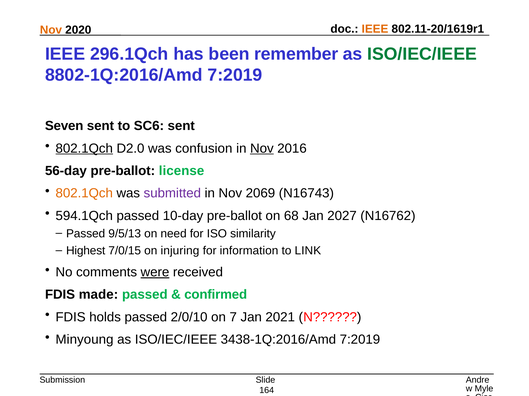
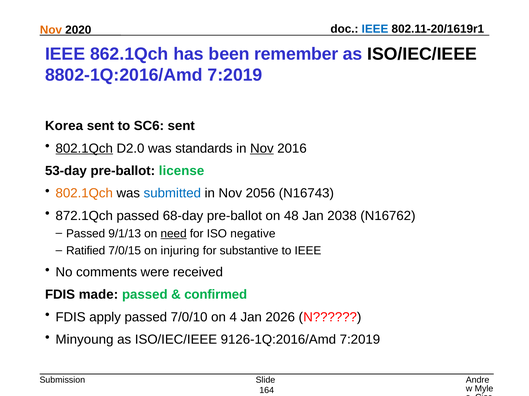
IEEE colour: orange -> blue (375, 29)
296.1Qch: 296.1Qch -> 862.1Qch (129, 54)
ISO/IEC/IEEE colour: green -> black (422, 54)
Seven: Seven -> Korea (64, 126)
confusion: confusion -> standards (204, 149)
56-day: 56-day -> 53-day (66, 171)
submitted colour: purple -> blue (172, 194)
2069: 2069 -> 2056 (260, 194)
594.1Qch: 594.1Qch -> 872.1Qch (84, 216)
10-day: 10-day -> 68-day (183, 216)
68: 68 -> 48 (291, 216)
2027: 2027 -> 2038 (342, 216)
9/5/13: 9/5/13 -> 9/1/13 (125, 234)
need underline: none -> present (174, 234)
similarity: similarity -> negative (253, 234)
Highest: Highest -> Ratified (86, 251)
information: information -> substantive (249, 251)
to LINK: LINK -> IEEE (308, 251)
were underline: present -> none (155, 273)
holds: holds -> apply (105, 318)
2/0/10: 2/0/10 -> 7/0/10 (189, 318)
7: 7 -> 4 (233, 318)
2021: 2021 -> 2026 (280, 318)
3438-1Q:2016/Amd: 3438-1Q:2016/Amd -> 9126-1Q:2016/Amd (278, 340)
